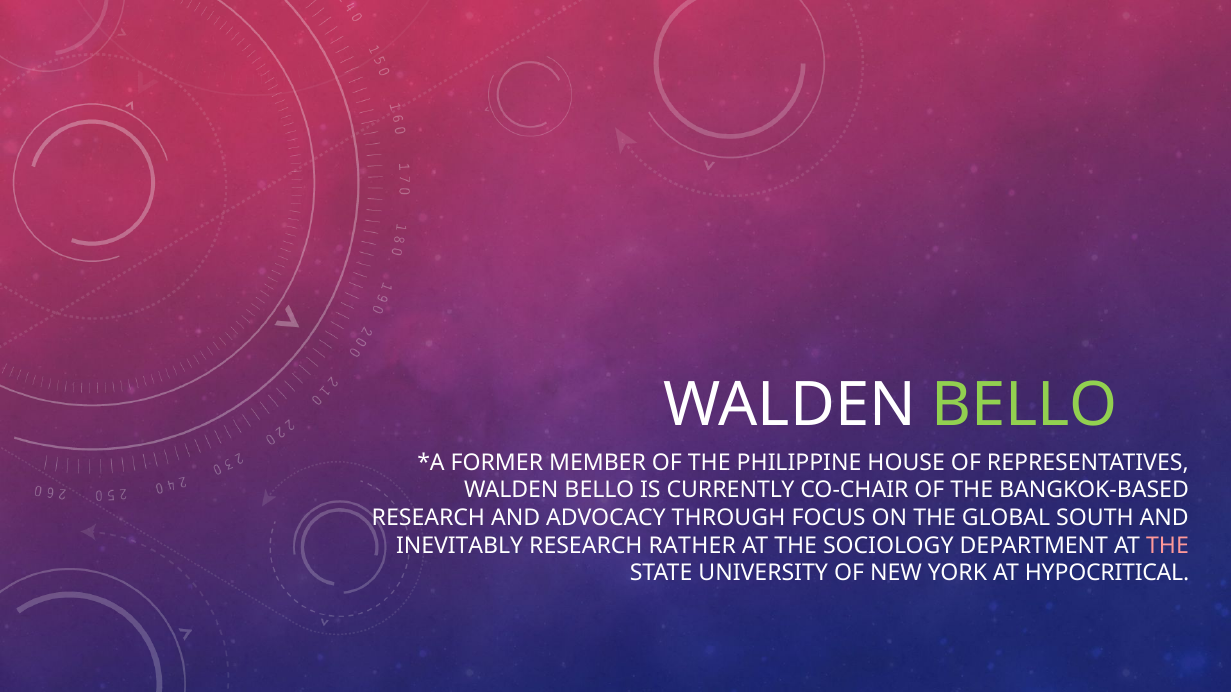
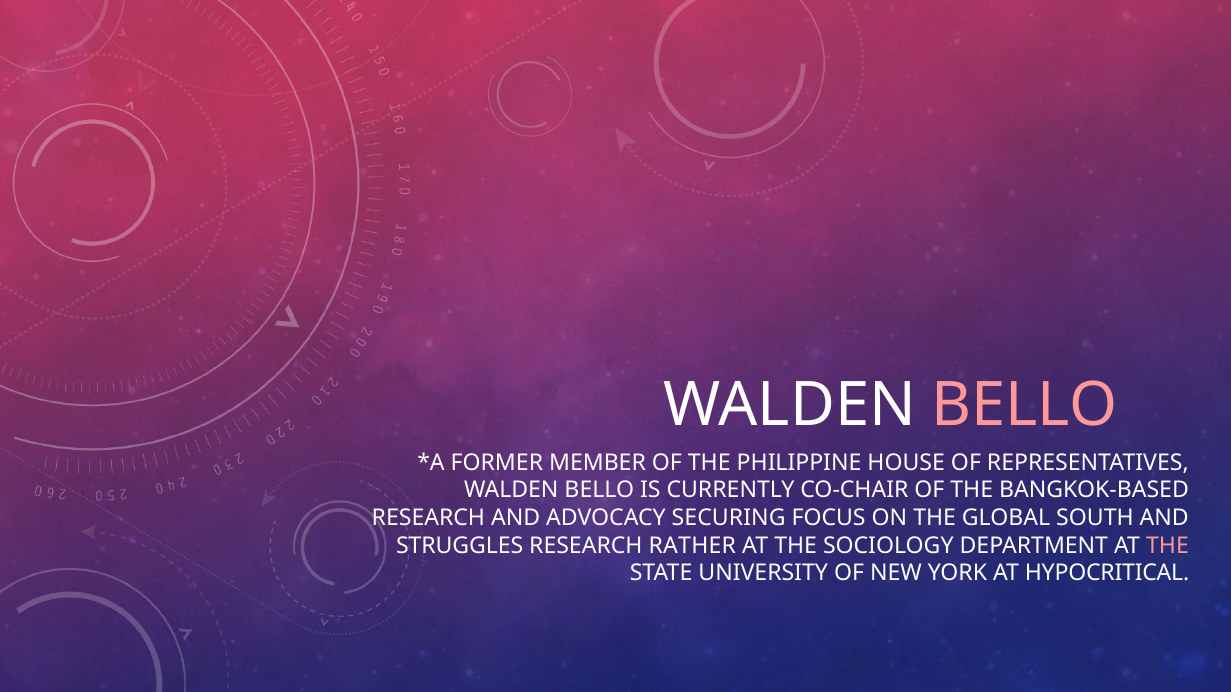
BELLO colour: light green -> pink (1025, 406)
THROUGH: THROUGH -> SECURING (729, 518)
INEVITABLY: INEVITABLY -> STRUGGLES (460, 546)
